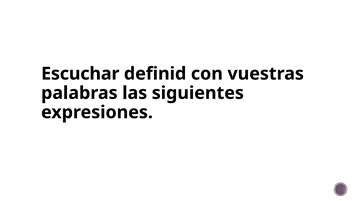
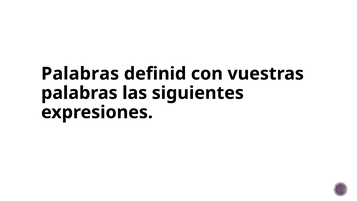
Escuchar: Escuchar -> Palabras (80, 74)
